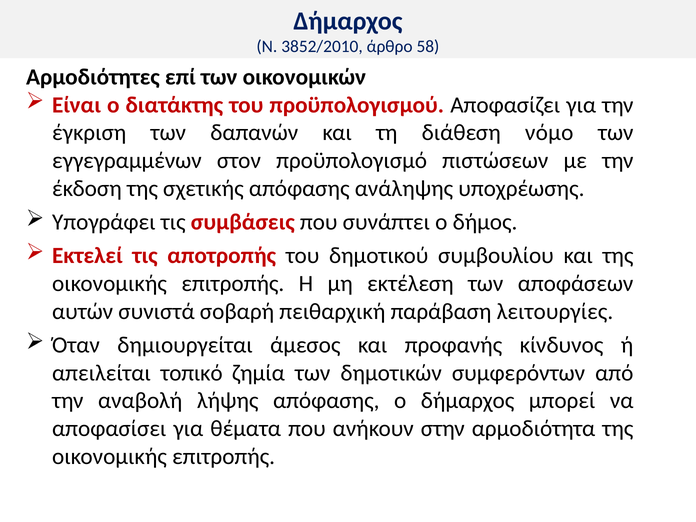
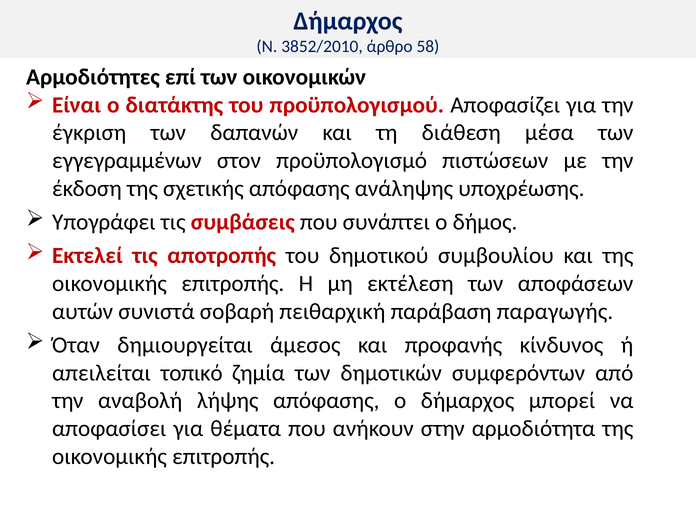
νόμο: νόμο -> μέσα (549, 133)
λειτουργίες: λειτουργίες -> παραγωγής (555, 311)
